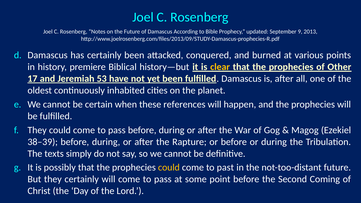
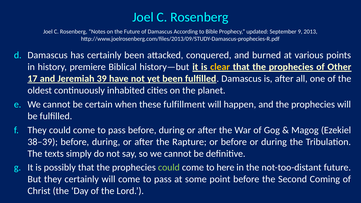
53: 53 -> 39 (102, 79)
references: references -> fulfillment (184, 104)
could colour: yellow -> light green (169, 168)
past: past -> here (225, 168)
